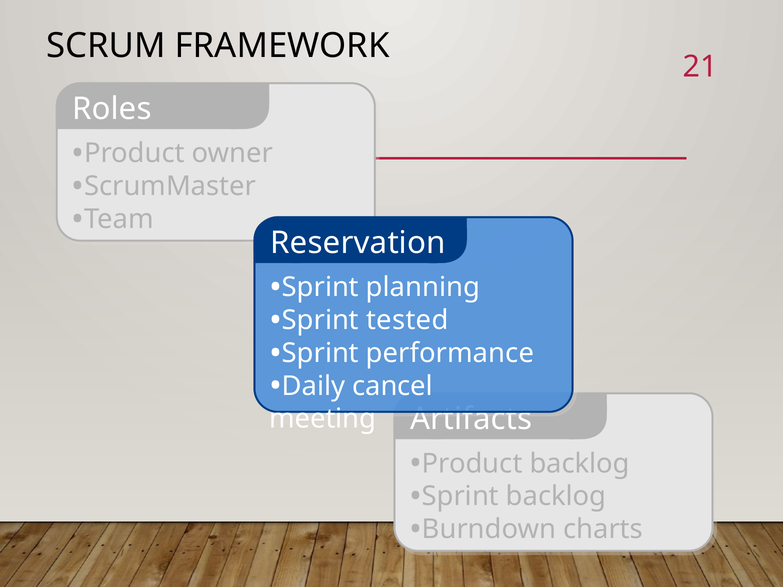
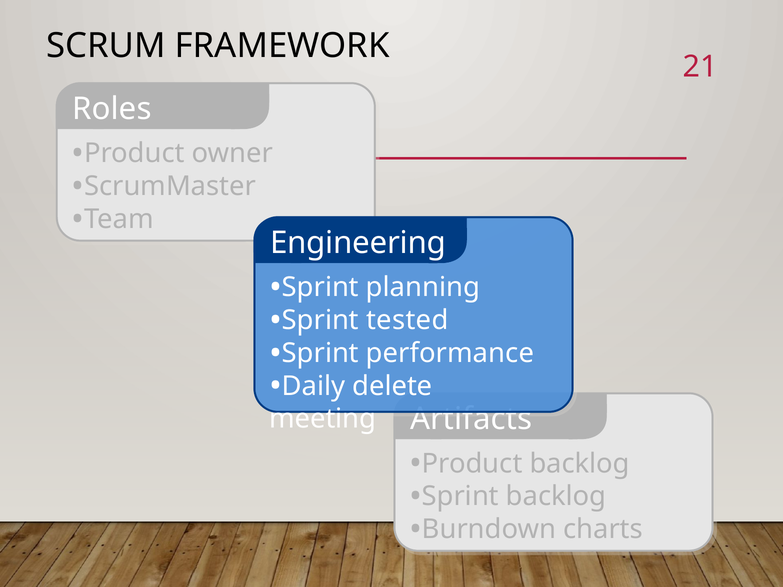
Reservation: Reservation -> Engineering (358, 243)
cancel: cancel -> delete (392, 386)
